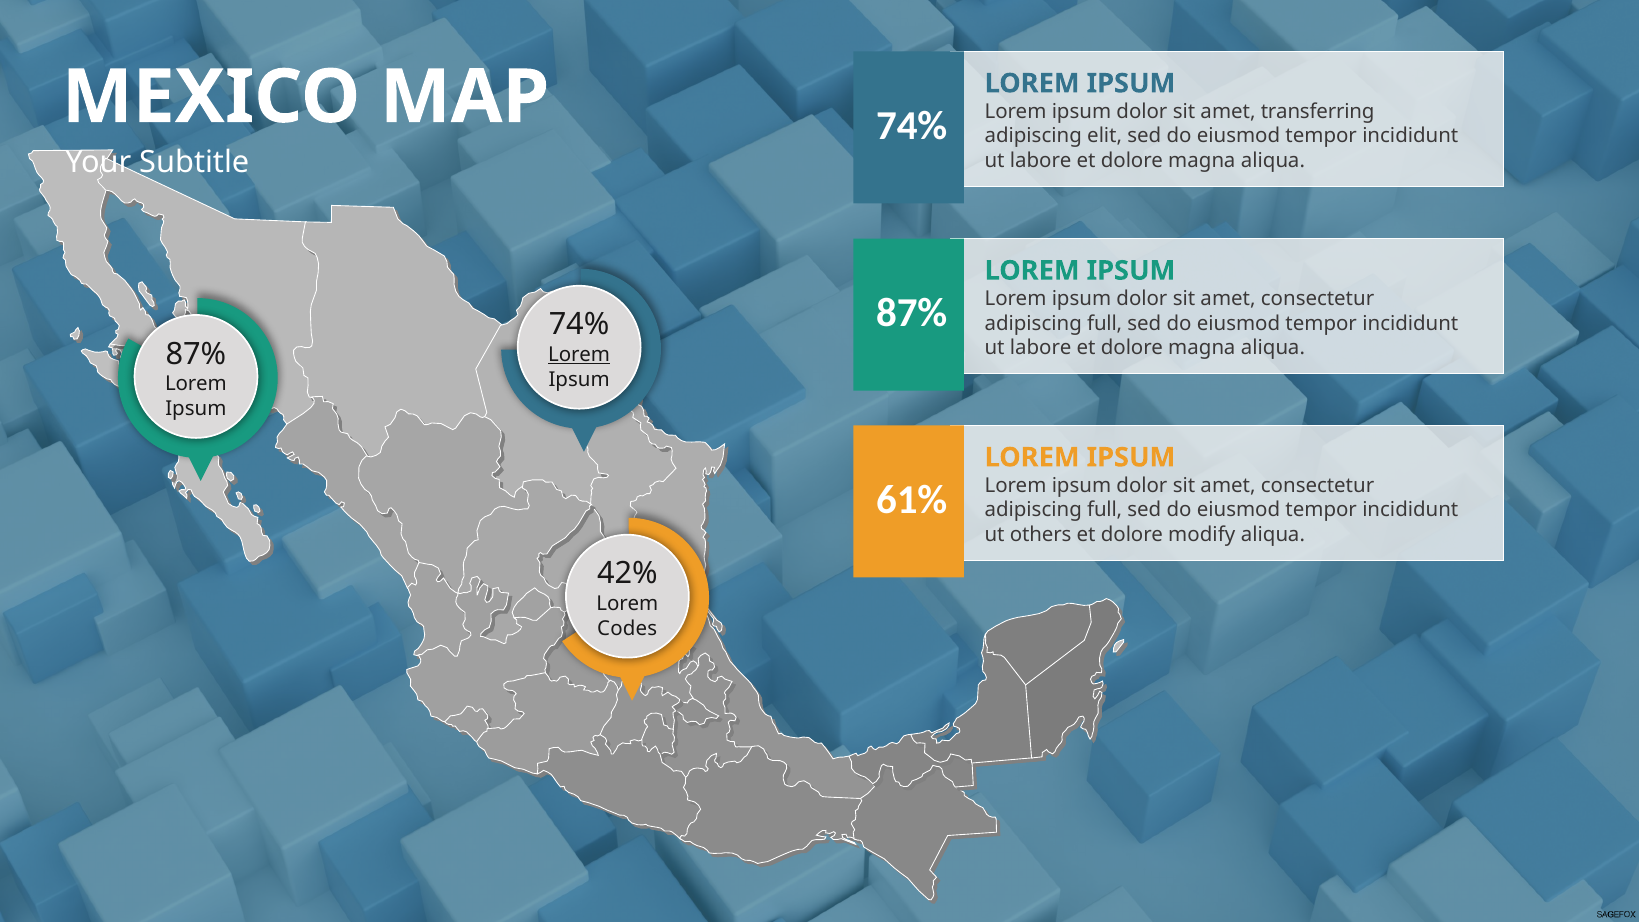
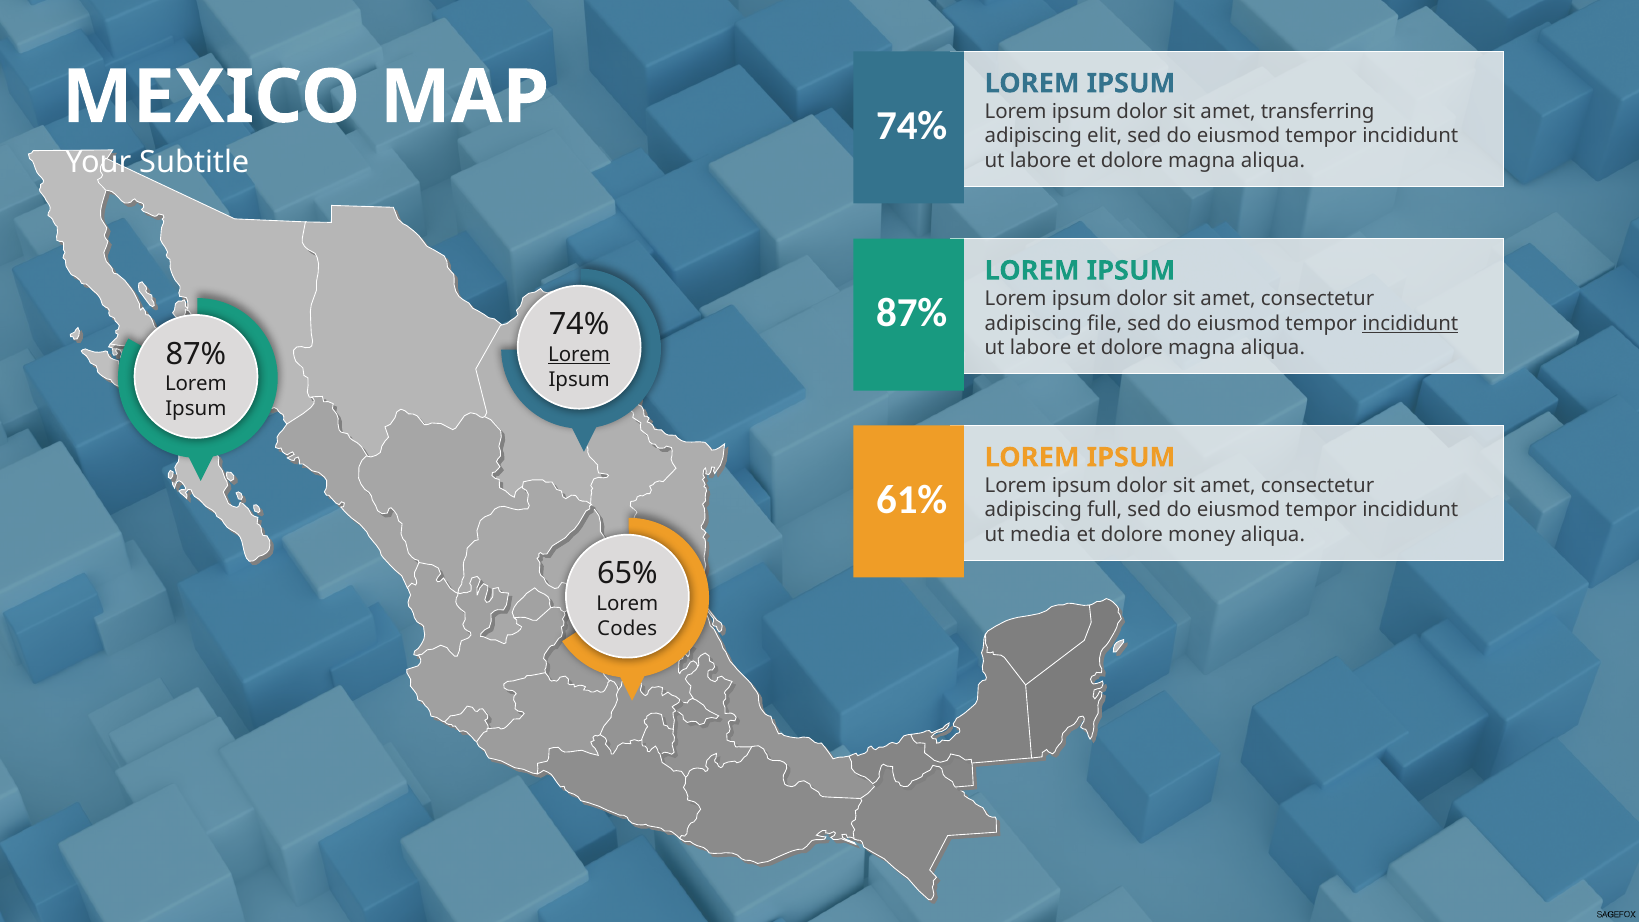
full: full -> file (1105, 323)
incididunt underline: none -> present (1410, 323)
others: others -> media (1040, 535)
modify: modify -> money (1202, 535)
42%: 42% -> 65% (627, 574)
